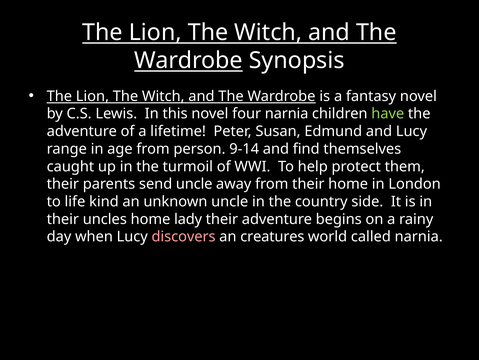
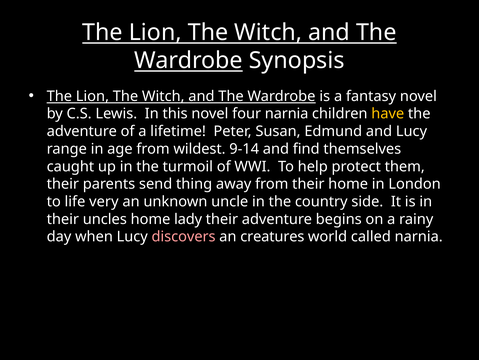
have colour: light green -> yellow (388, 114)
person: person -> wildest (200, 149)
send uncle: uncle -> thing (194, 184)
kind: kind -> very (104, 201)
